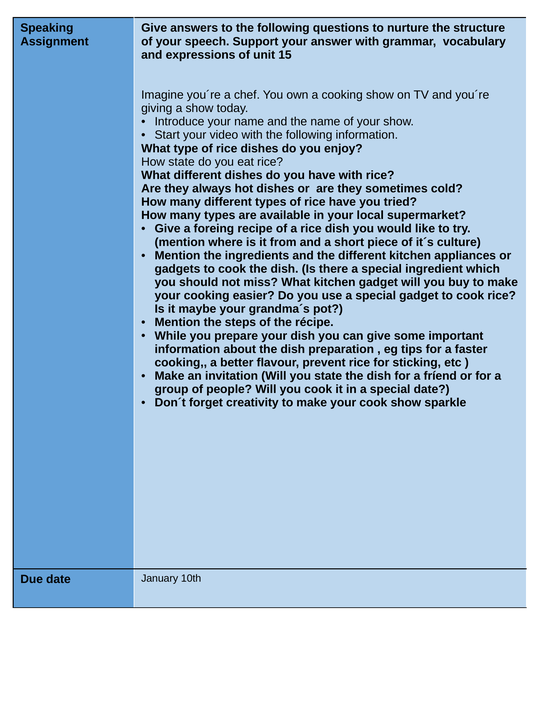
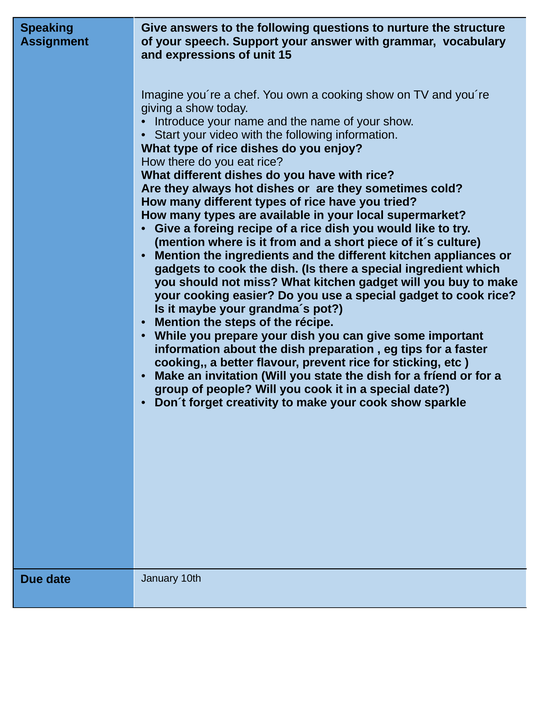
How state: state -> there (182, 162)
